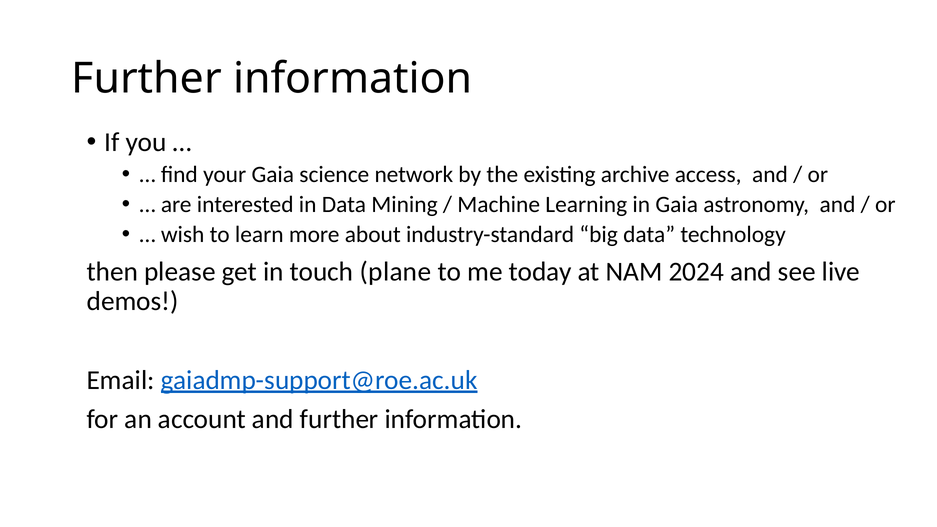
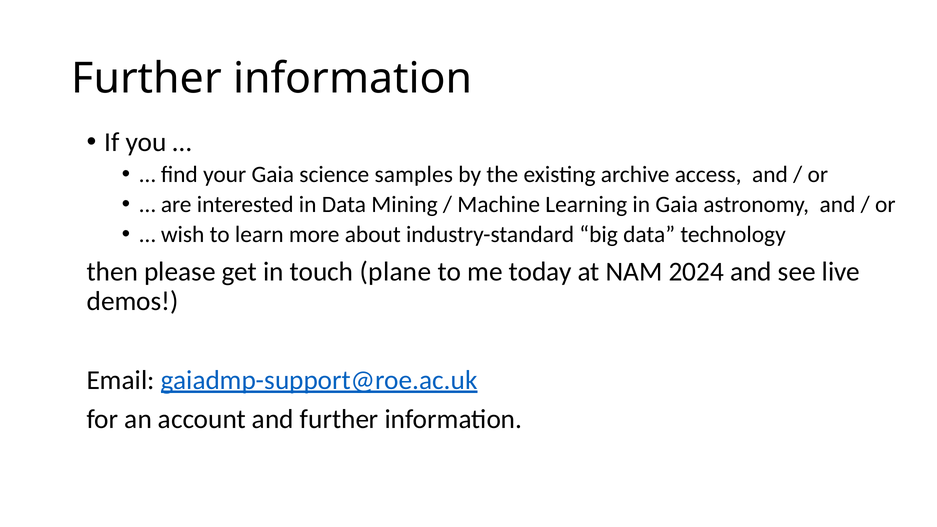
network: network -> samples (414, 174)
